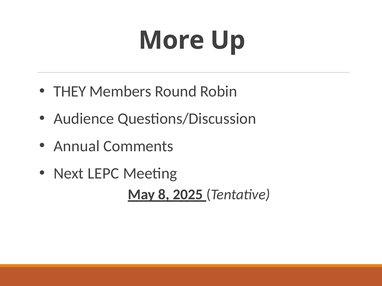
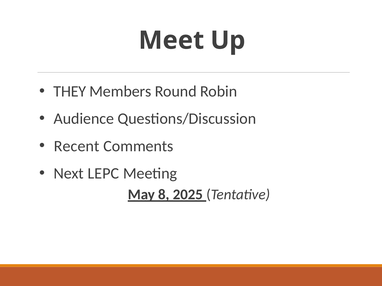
More: More -> Meet (171, 40)
Annual: Annual -> Recent (77, 146)
